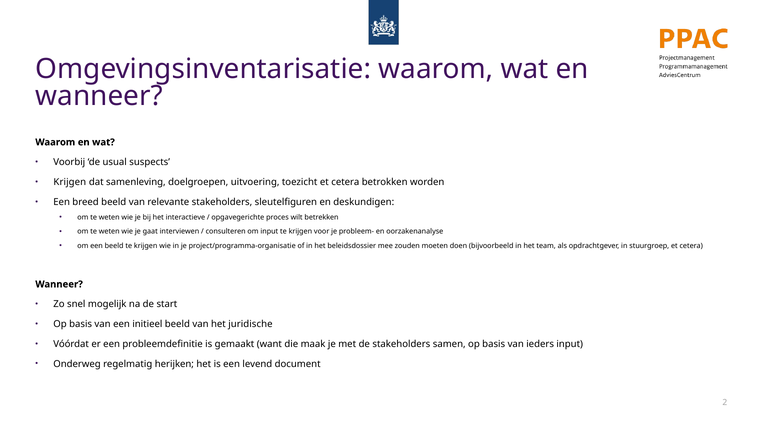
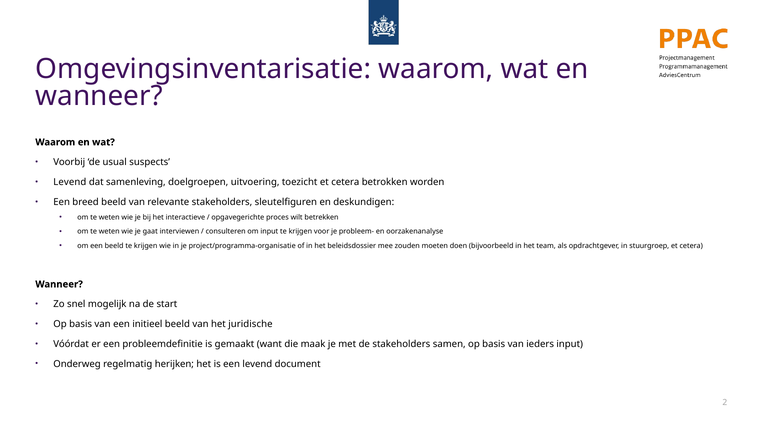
Krijgen: Krijgen -> Levend (70, 182)
